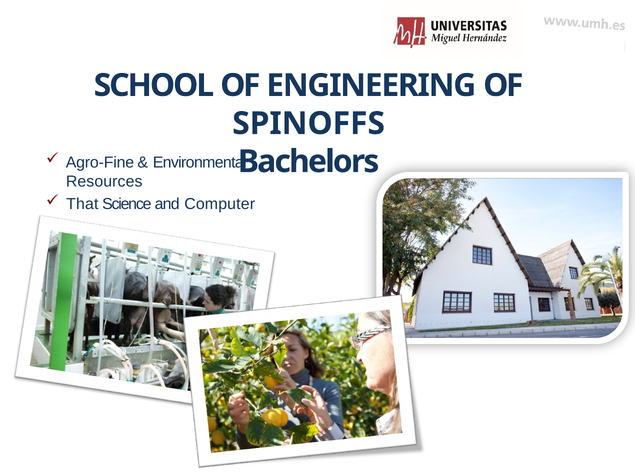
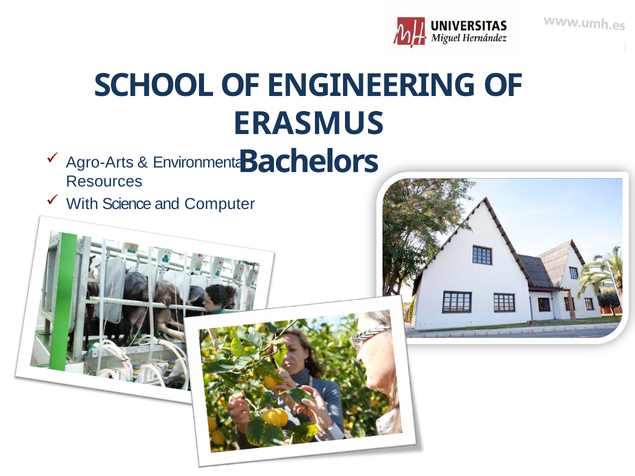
SPINOFFS: SPINOFFS -> ERASMUS (308, 124)
Agro-Fine: Agro-Fine -> Agro-Arts (100, 162)
That: That -> With (82, 204)
